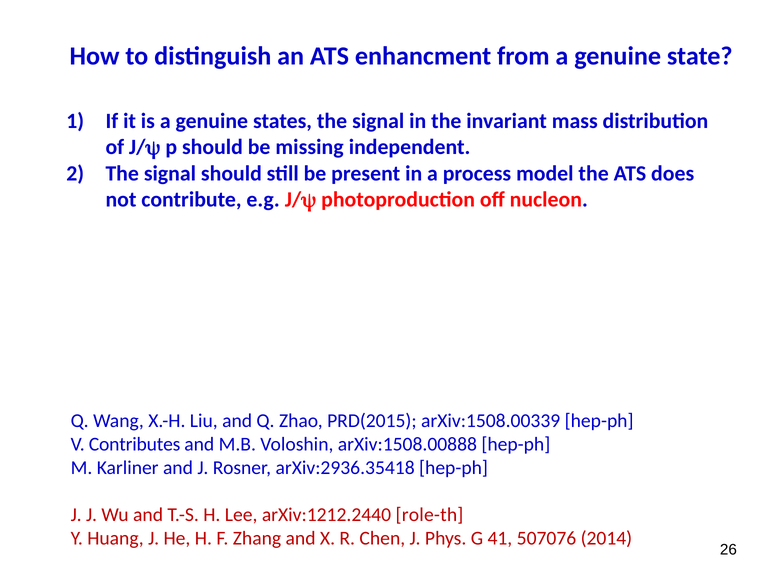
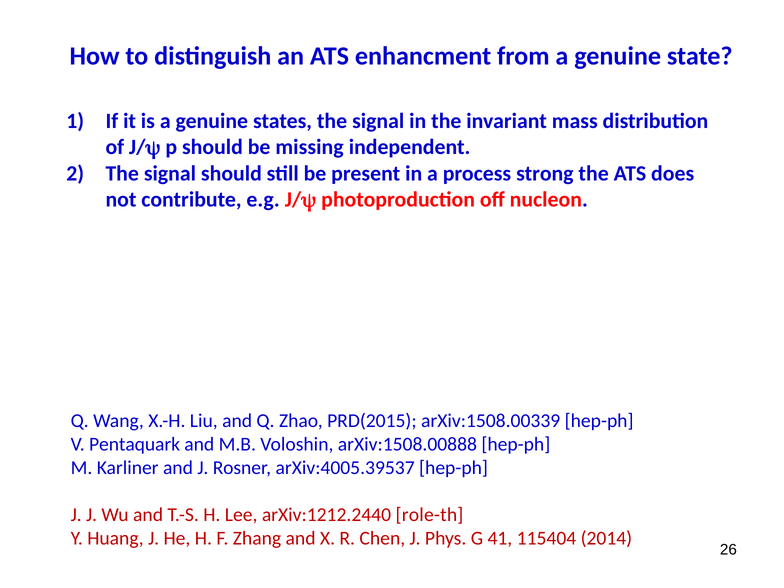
model: model -> strong (545, 173)
Contributes: Contributes -> Pentaquark (135, 444)
arXiv:2936.35418: arXiv:2936.35418 -> arXiv:4005.39537 (345, 468)
507076: 507076 -> 115404 (546, 538)
